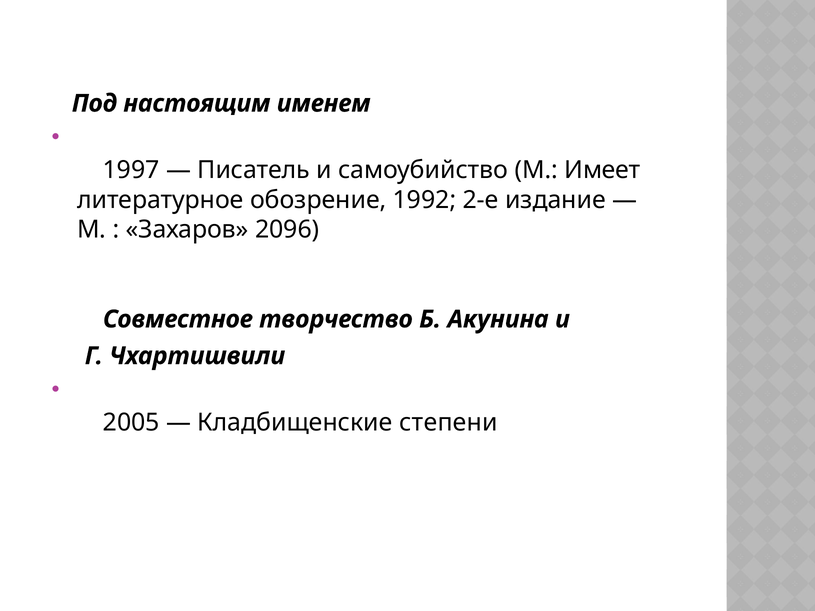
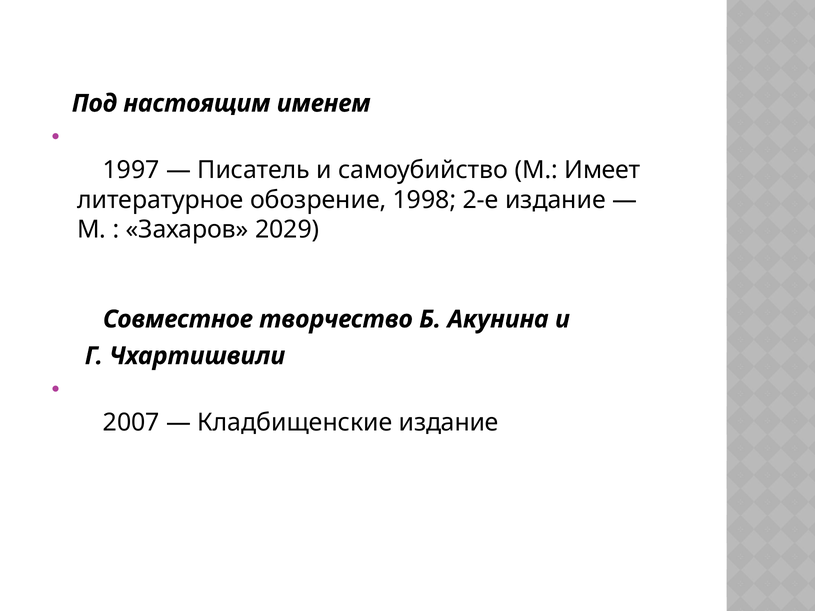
1992: 1992 -> 1998 (425, 200)
2096: 2096 -> 2029 (287, 230)
2005: 2005 -> 2007 (131, 423)
Кладбищенские степени: степени -> издание (449, 423)
